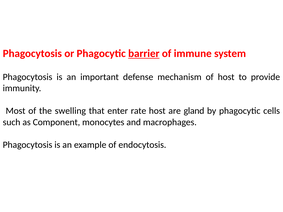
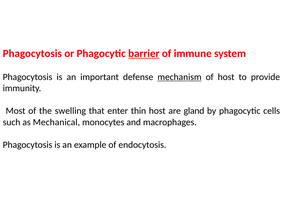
mechanism underline: none -> present (179, 77)
rate: rate -> thin (138, 111)
Component: Component -> Mechanical (56, 122)
